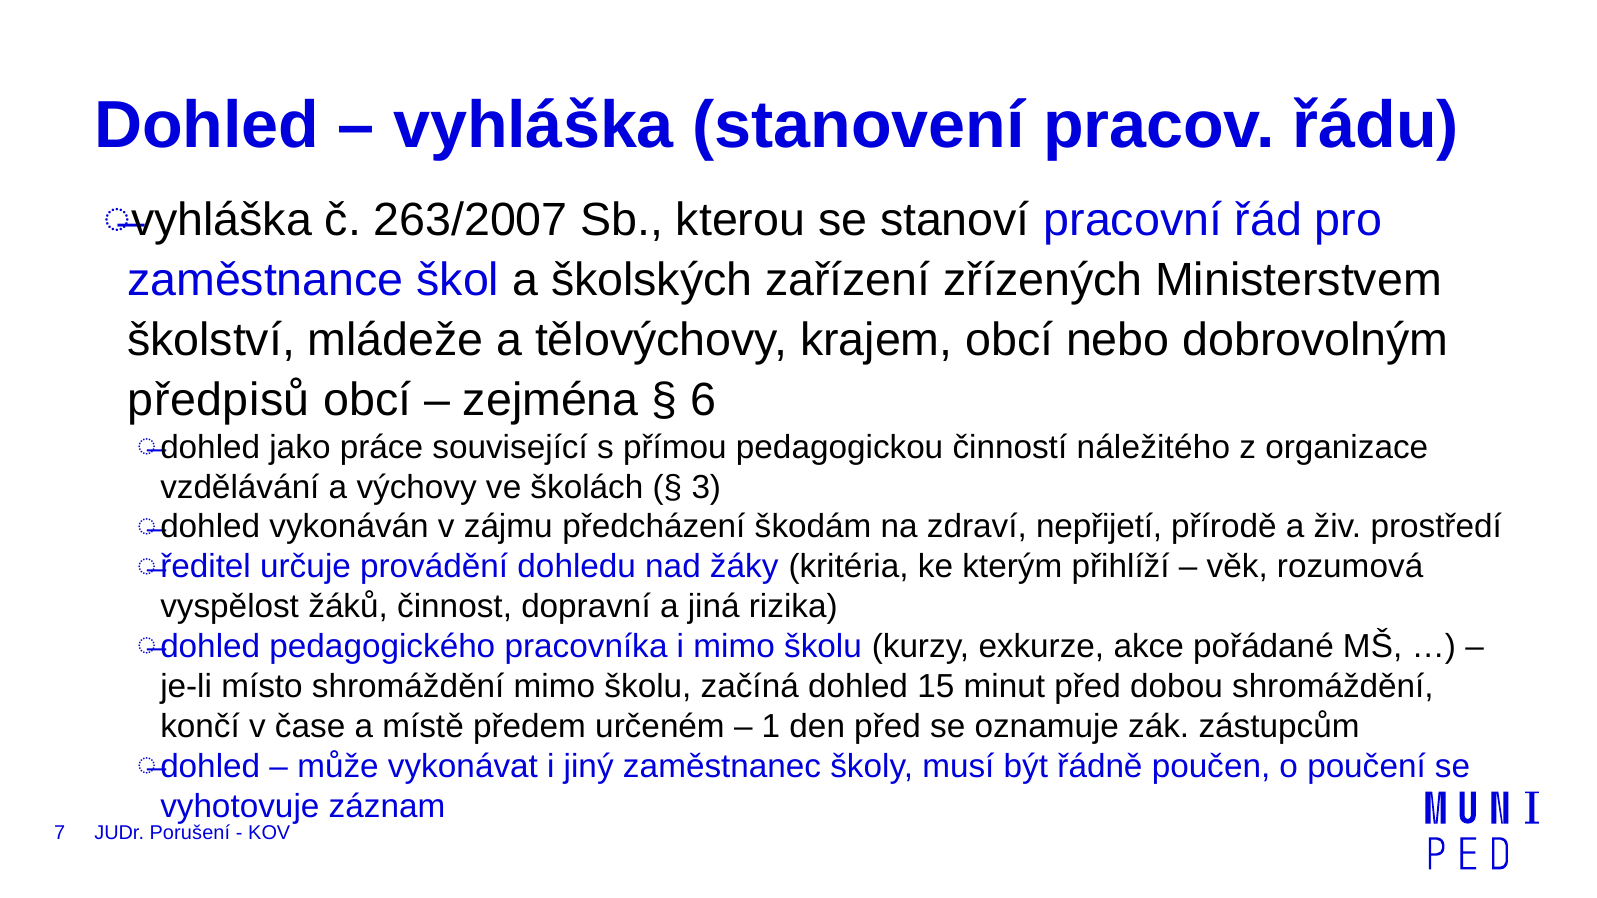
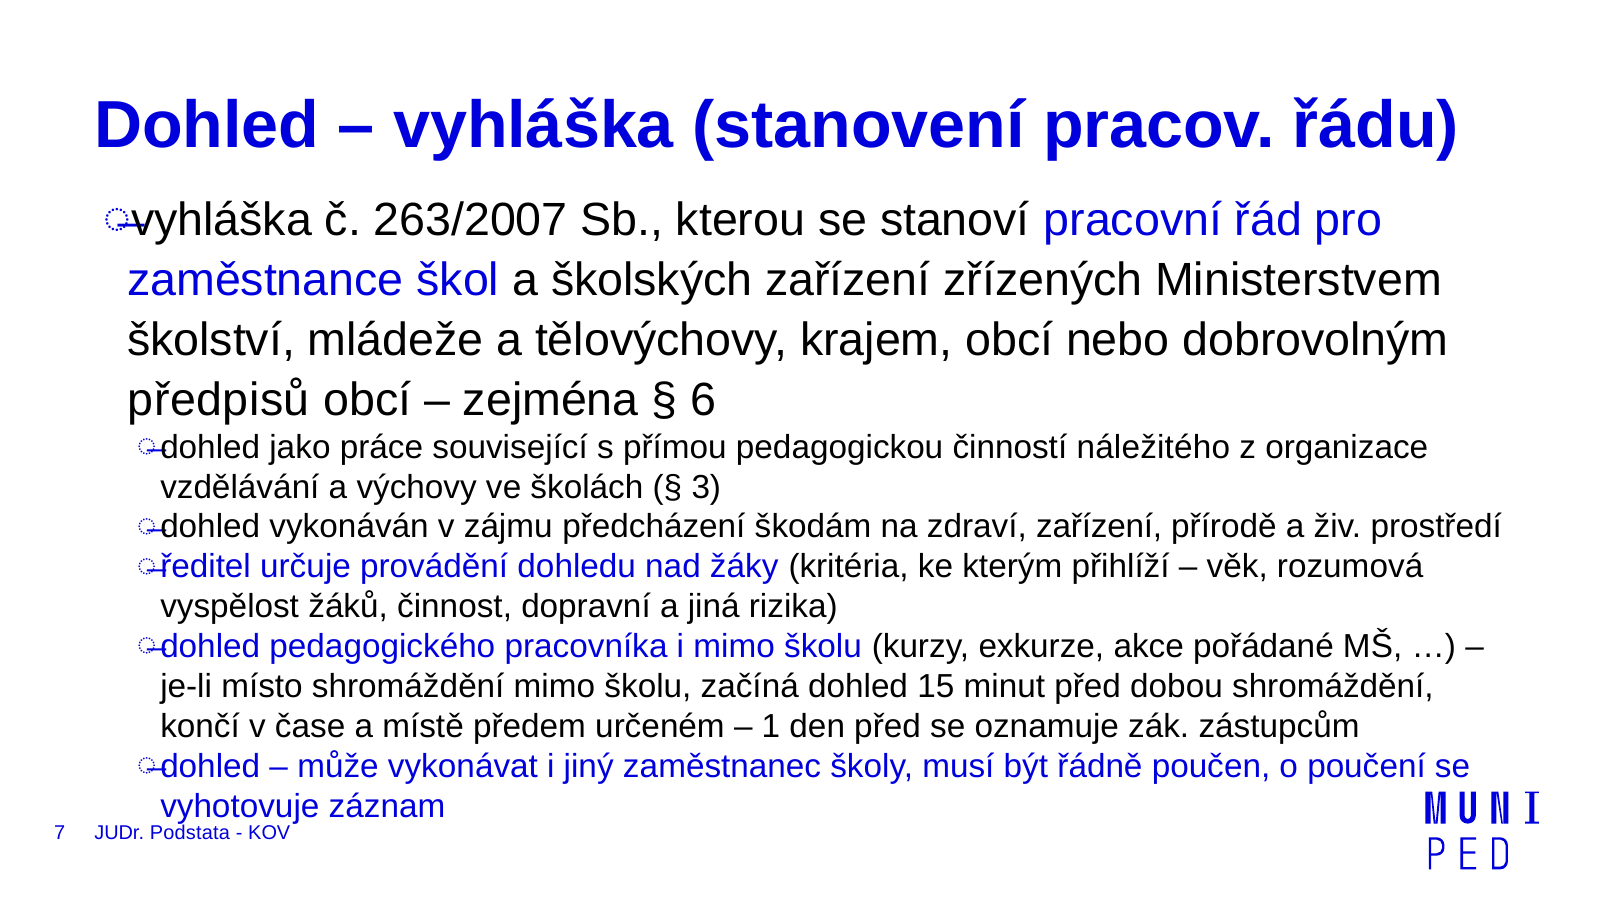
zdraví nepřijetí: nepřijetí -> zařízení (1099, 527)
Porušení: Porušení -> Podstata (190, 834)
